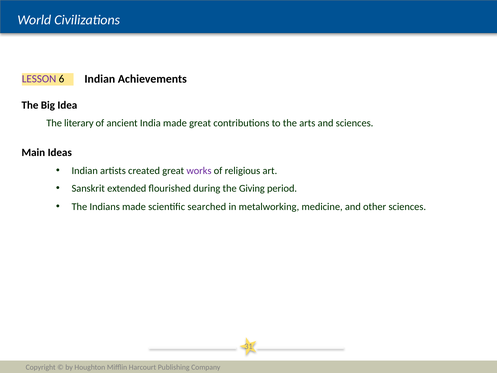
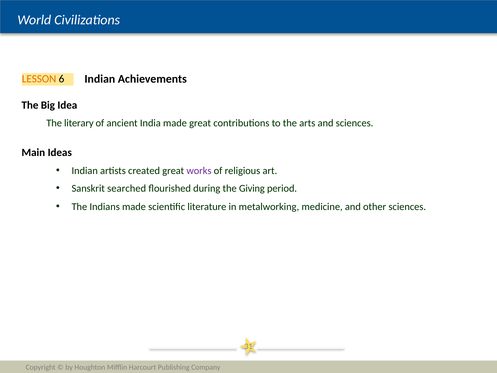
LESSON colour: purple -> orange (39, 79)
extended: extended -> searched (127, 188)
searched: searched -> literature (207, 207)
